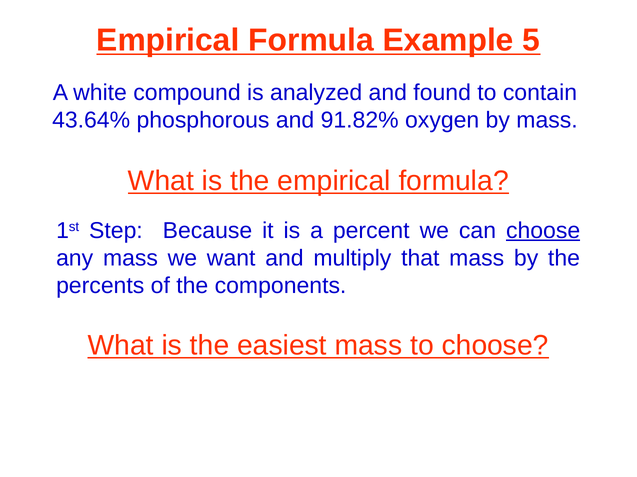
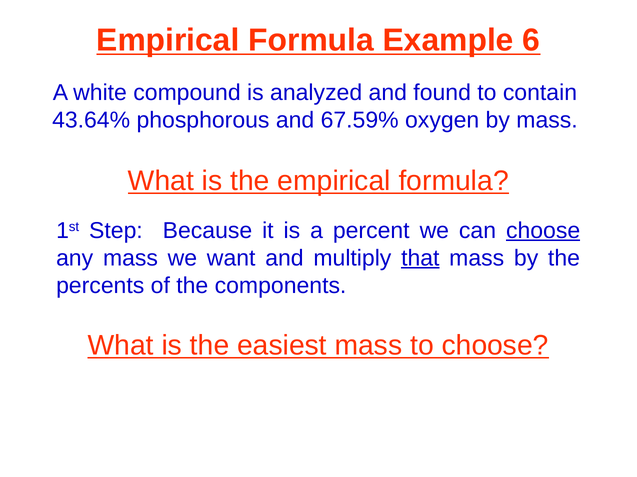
5: 5 -> 6 (531, 40)
91.82%: 91.82% -> 67.59% (360, 120)
that underline: none -> present (420, 258)
